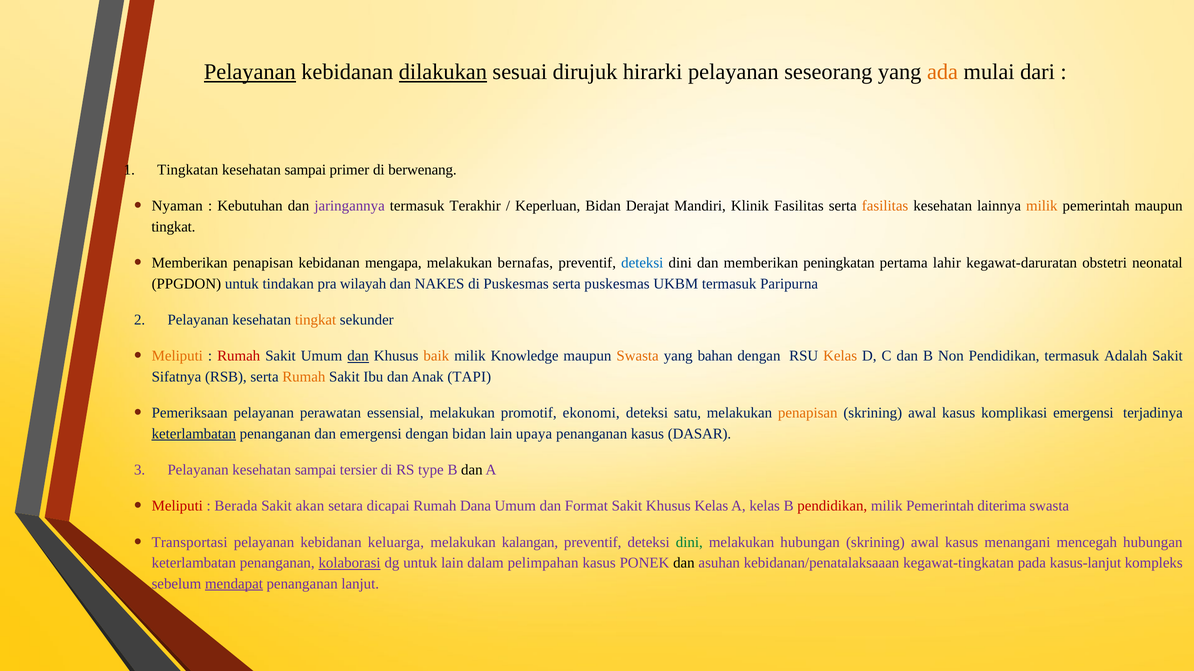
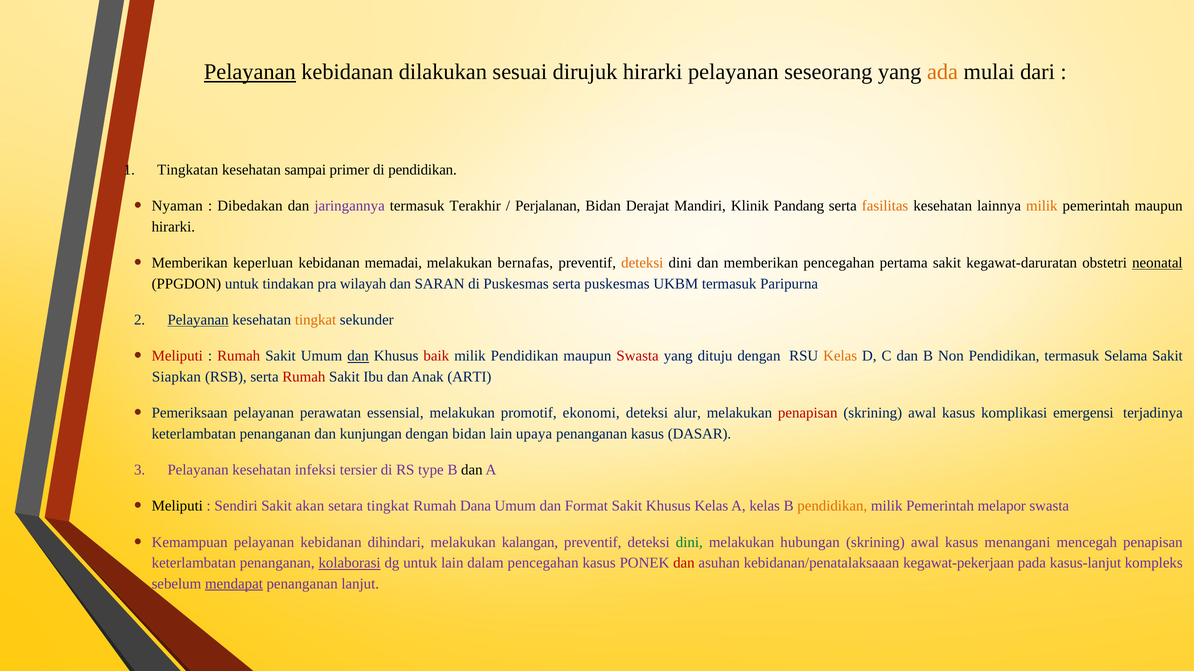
dilakukan underline: present -> none (443, 72)
di berwenang: berwenang -> pendidikan (423, 170)
Kebutuhan: Kebutuhan -> Dibedakan (250, 206)
Keperluan: Keperluan -> Perjalanan (548, 206)
Klinik Fasilitas: Fasilitas -> Pandang (799, 206)
tingkat: tingkat -> hirarki (173, 227)
Memberikan penapisan: penapisan -> keperluan (263, 263)
mengapa: mengapa -> memadai (393, 263)
deteksi colour: blue -> orange (642, 263)
memberikan peningkatan: peningkatan -> pencegahan (839, 263)
pertama lahir: lahir -> sakit (947, 263)
neonatal underline: none -> present (1157, 263)
NAKES: NAKES -> SARAN (440, 284)
Pelayanan underline: none -> present (198, 320)
Meliputi colour: orange -> red (177, 356)
baik colour: orange -> red (436, 356)
milik Knowledge: Knowledge -> Pendidikan (525, 356)
Swasta colour: orange -> red (638, 356)
bahan: bahan -> dituju (715, 356)
Adalah: Adalah -> Selama (1126, 356)
Sifatnya: Sifatnya -> Siapkan (176, 377)
Rumah colour: orange -> red (304, 377)
TAPI: TAPI -> ARTI (469, 377)
satu: satu -> alur (687, 413)
penapisan colour: orange -> red (808, 413)
keterlambatan underline: present -> none (194, 434)
dan emergensi: emergensi -> kunjungan (371, 434)
Pelayanan kesehatan sampai: sampai -> infeksi (315, 470)
Meliputi colour: red -> black (177, 506)
Berada: Berada -> Sendiri (236, 506)
setara dicapai: dicapai -> tingkat (388, 506)
pendidikan colour: red -> orange (832, 506)
diterima: diterima -> melapor (1002, 506)
Transportasi: Transportasi -> Kemampuan (190, 543)
keluarga: keluarga -> dihindari (396, 543)
mencegah hubungan: hubungan -> penapisan (1153, 543)
dalam pelimpahan: pelimpahan -> pencegahan (543, 563)
dan colour: black -> red (684, 563)
kegawat-tingkatan: kegawat-tingkatan -> kegawat-pekerjaan (959, 563)
